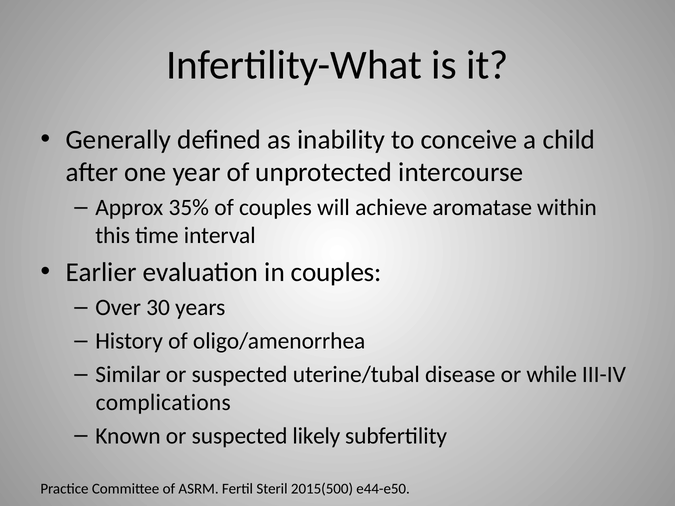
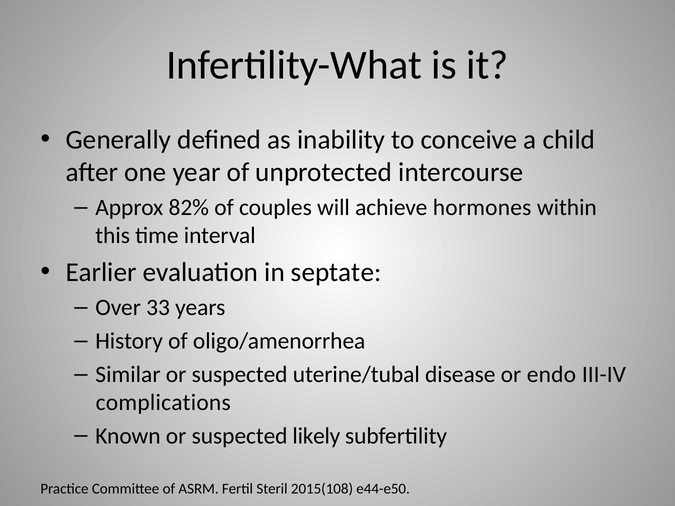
35%: 35% -> 82% (189, 208)
aromatase: aromatase -> hormones (482, 208)
in couples: couples -> septate (336, 272)
30: 30 -> 33 (158, 308)
while: while -> endo (551, 375)
2015(500: 2015(500 -> 2015(108 (322, 489)
